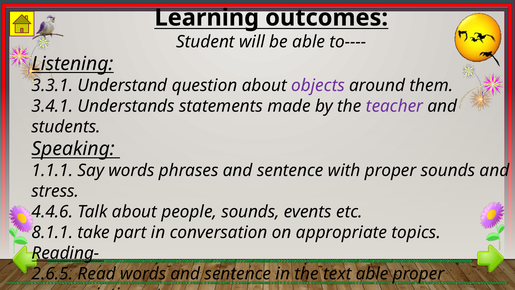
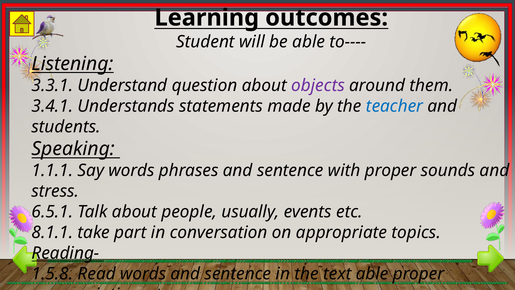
teacher colour: purple -> blue (395, 106)
4.4.6: 4.4.6 -> 6.5.1 (52, 212)
people sounds: sounds -> usually (250, 212)
2.6.5: 2.6.5 -> 1.5.8 (52, 273)
